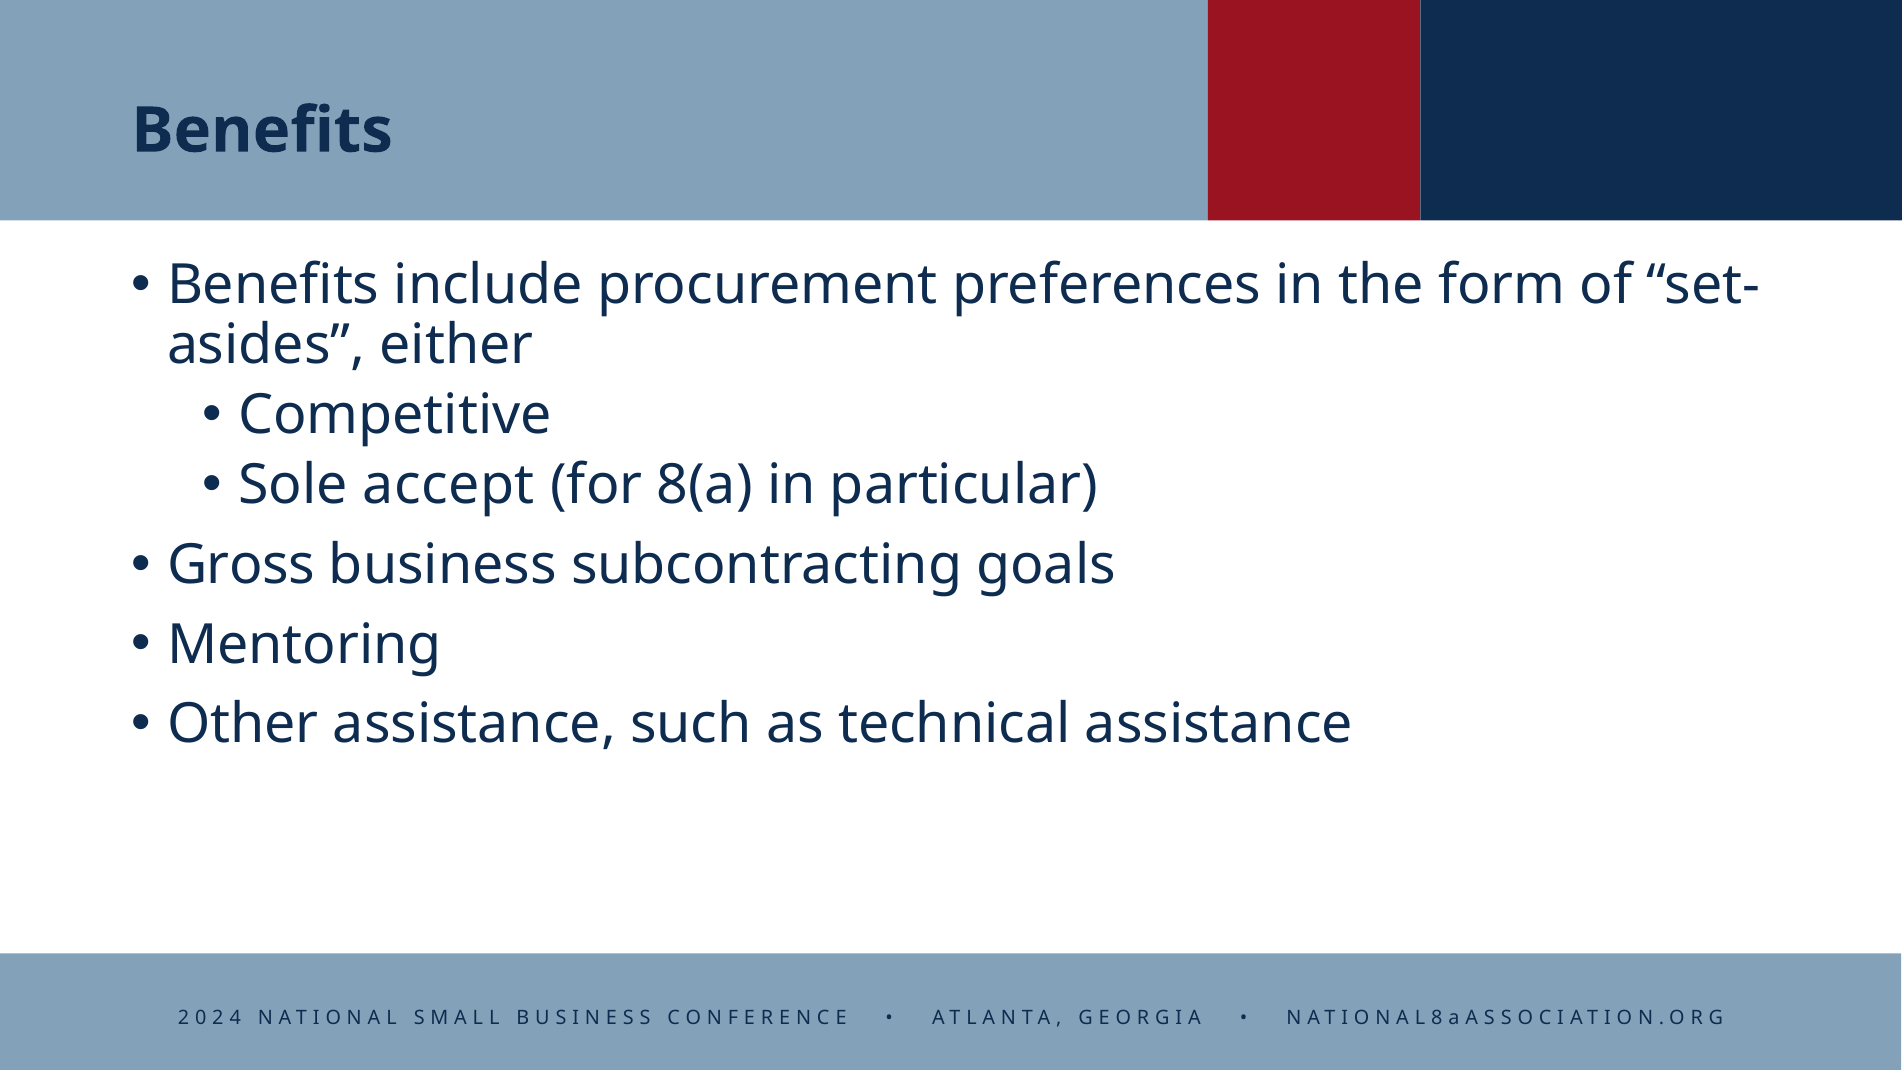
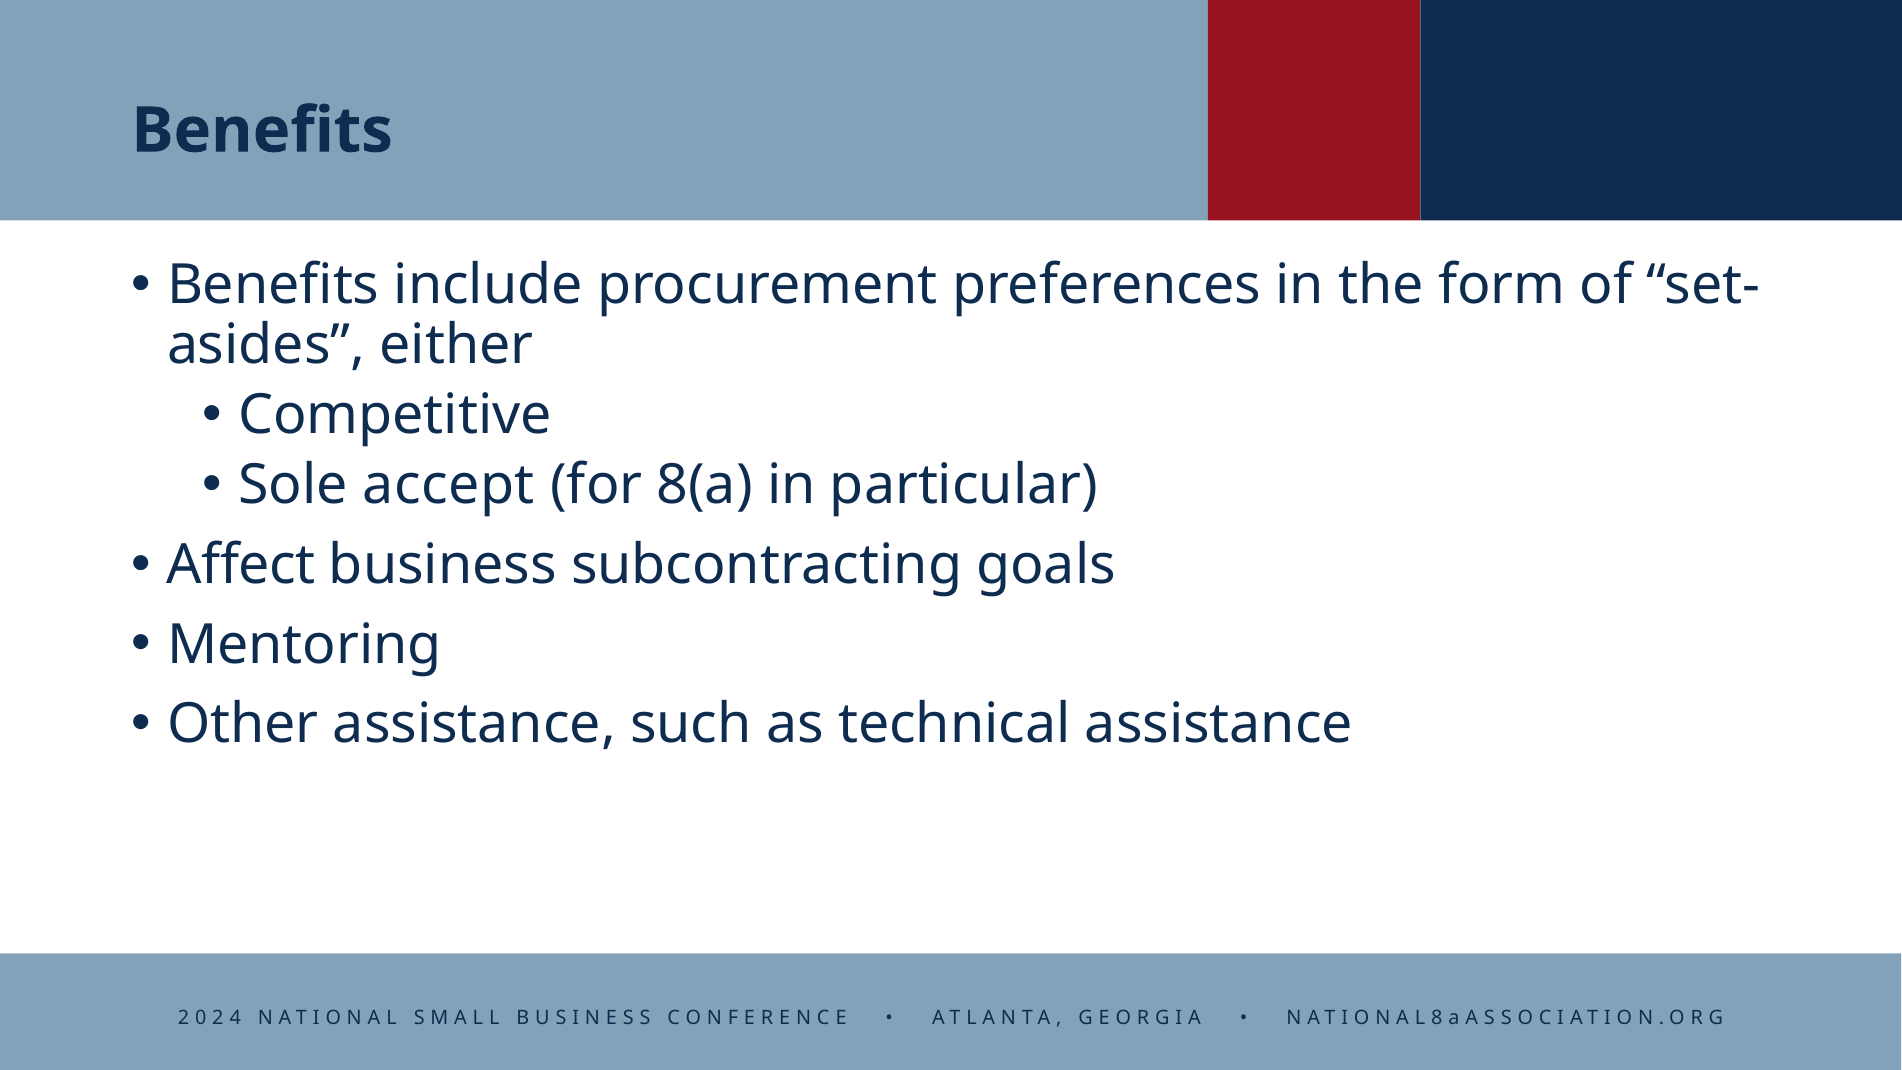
Gross: Gross -> Affect (241, 565)
